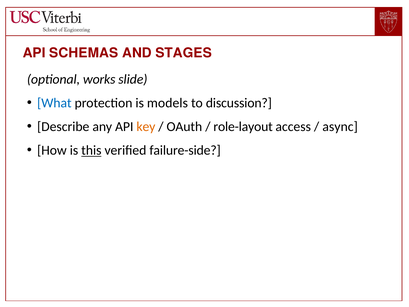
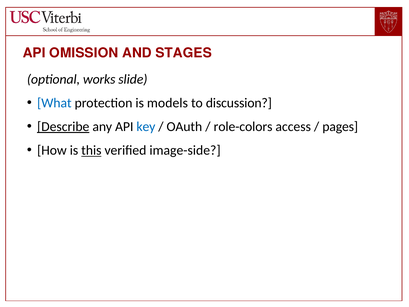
SCHEMAS: SCHEMAS -> OMISSION (84, 53)
Describe underline: none -> present (63, 127)
key colour: orange -> blue (146, 127)
role-layout: role-layout -> role-colors (243, 127)
async: async -> pages (340, 127)
failure-side: failure-side -> image-side (185, 150)
